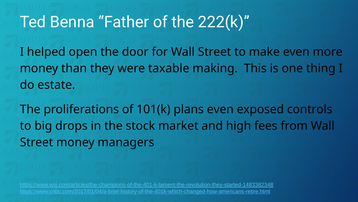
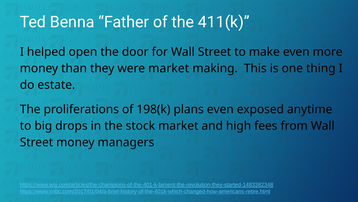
222(k: 222(k -> 411(k (224, 22)
were taxable: taxable -> market (169, 68)
101(k: 101(k -> 198(k (153, 109)
controls: controls -> anytime (310, 109)
